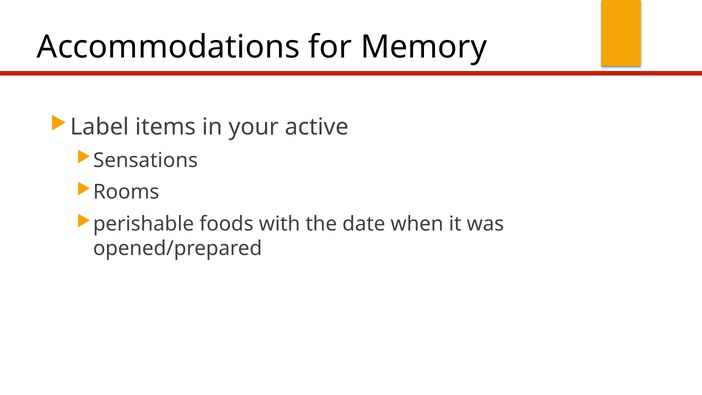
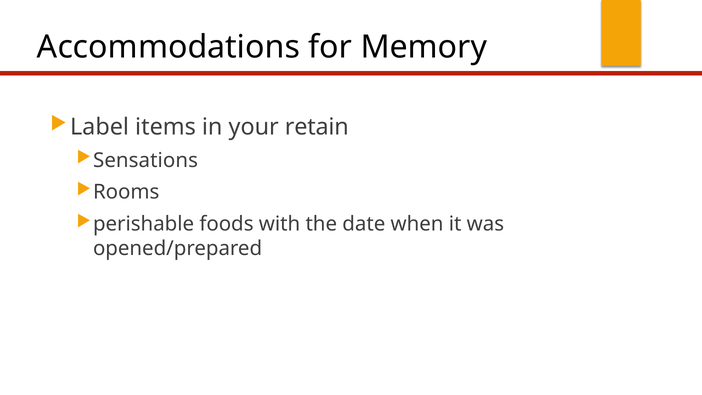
active: active -> retain (317, 127)
